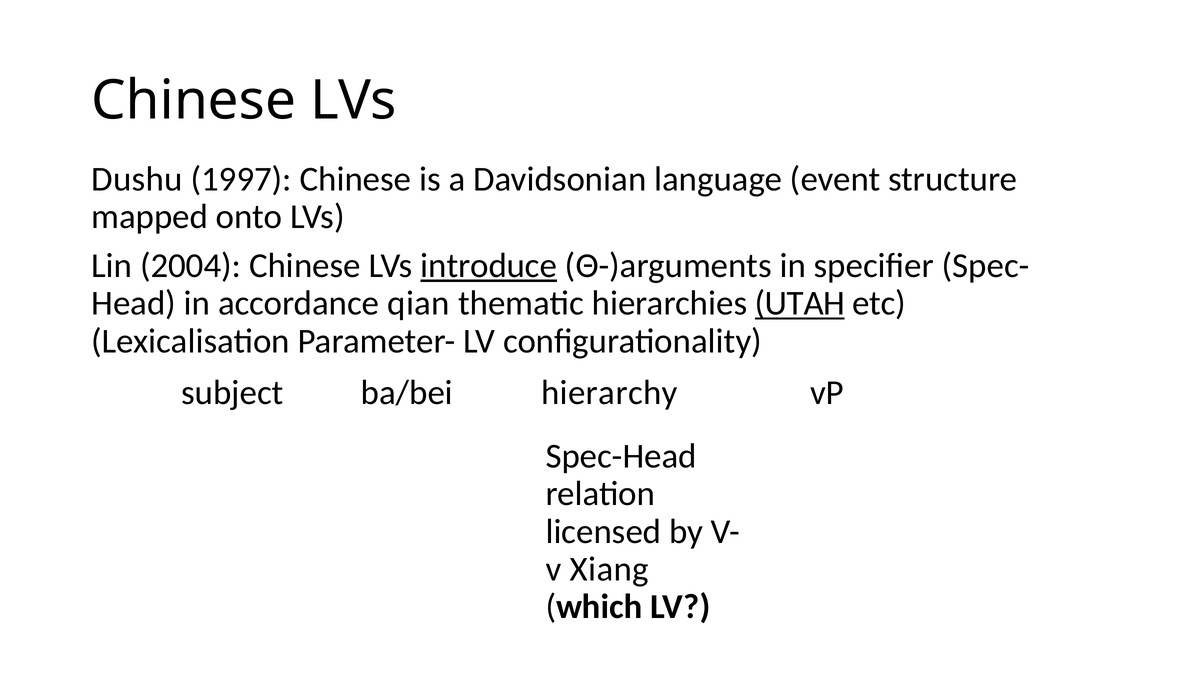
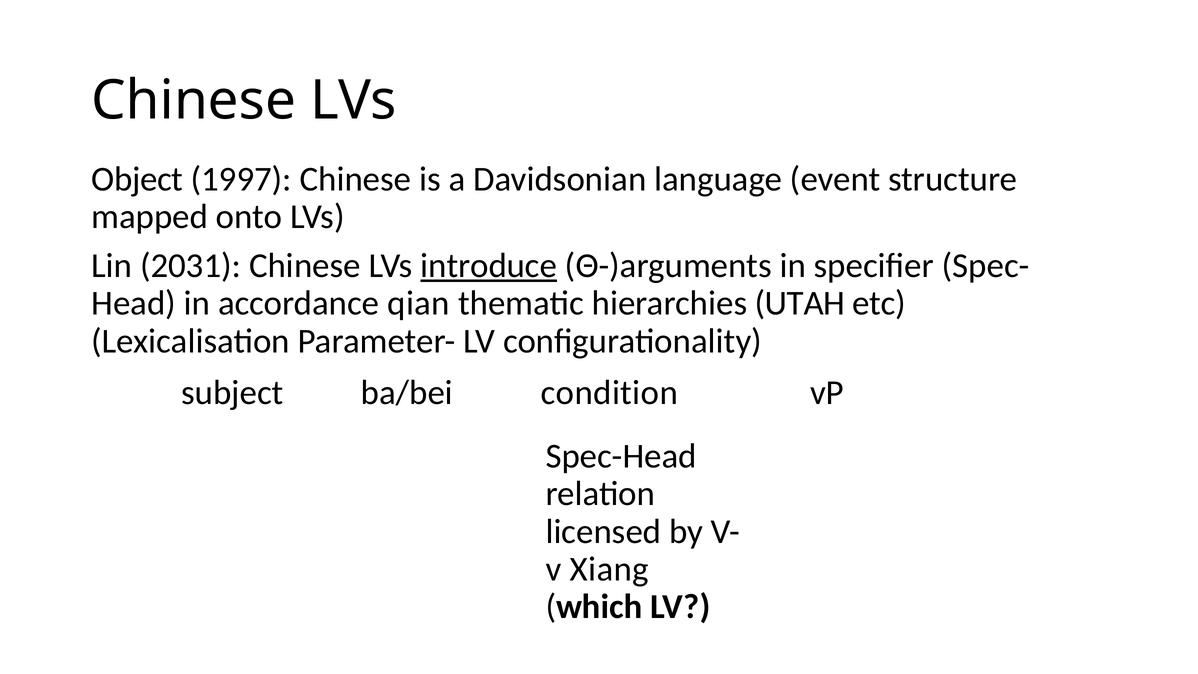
Dushu: Dushu -> Object (137, 179)
2004: 2004 -> 2031 (191, 266)
UTAH underline: present -> none (800, 303)
hierarchy: hierarchy -> condition (609, 393)
